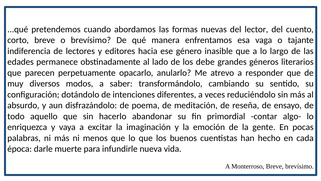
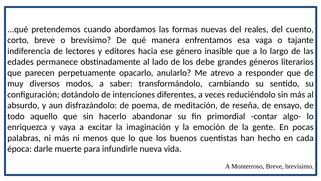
lector: lector -> reales (256, 29)
